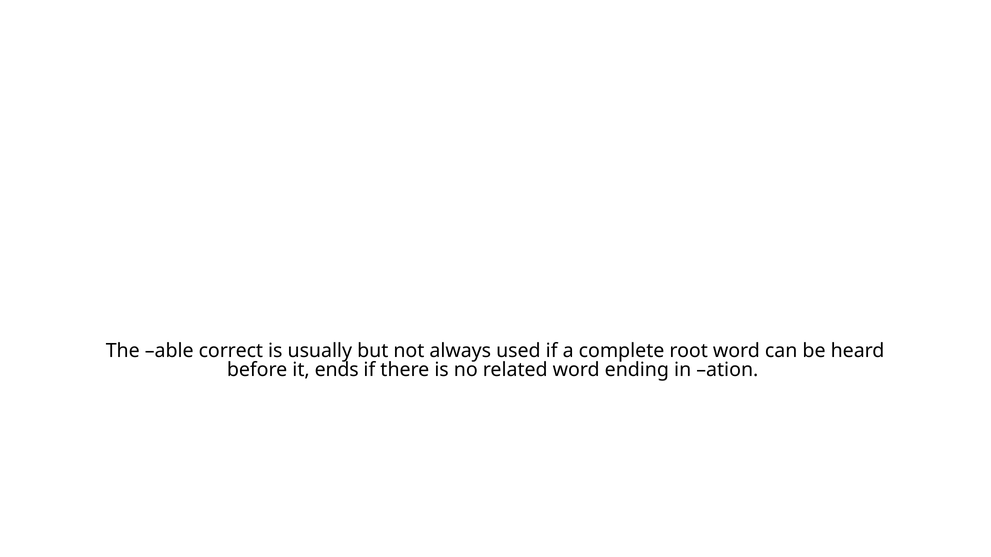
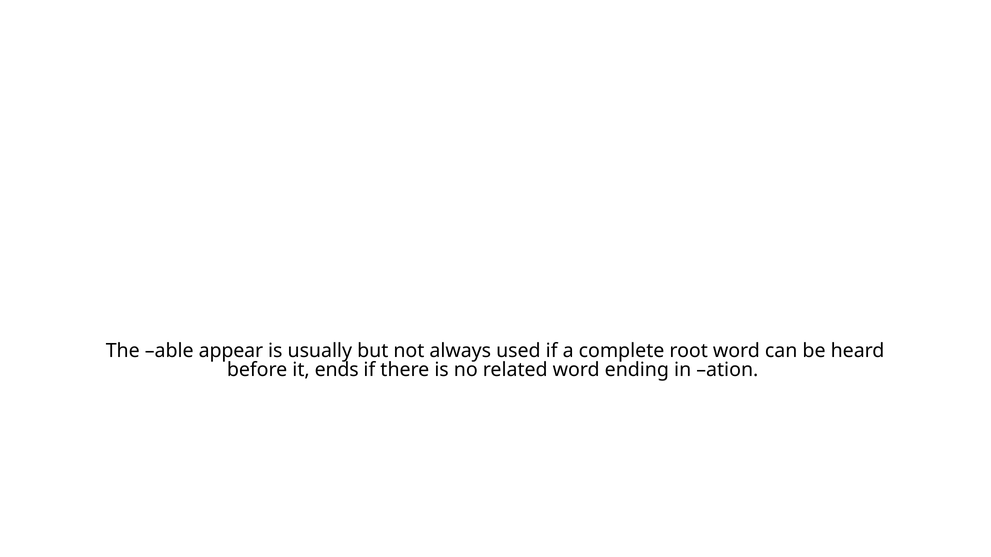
correct: correct -> appear (231, 351)
